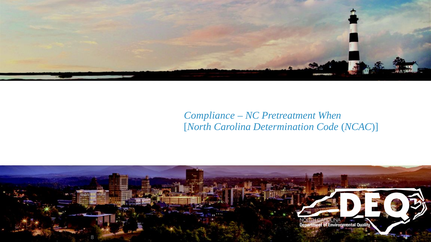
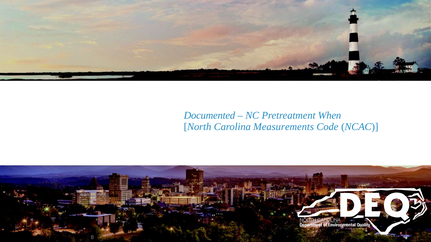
Compliance: Compliance -> Documented (209, 116)
Determination: Determination -> Measurements (284, 127)
